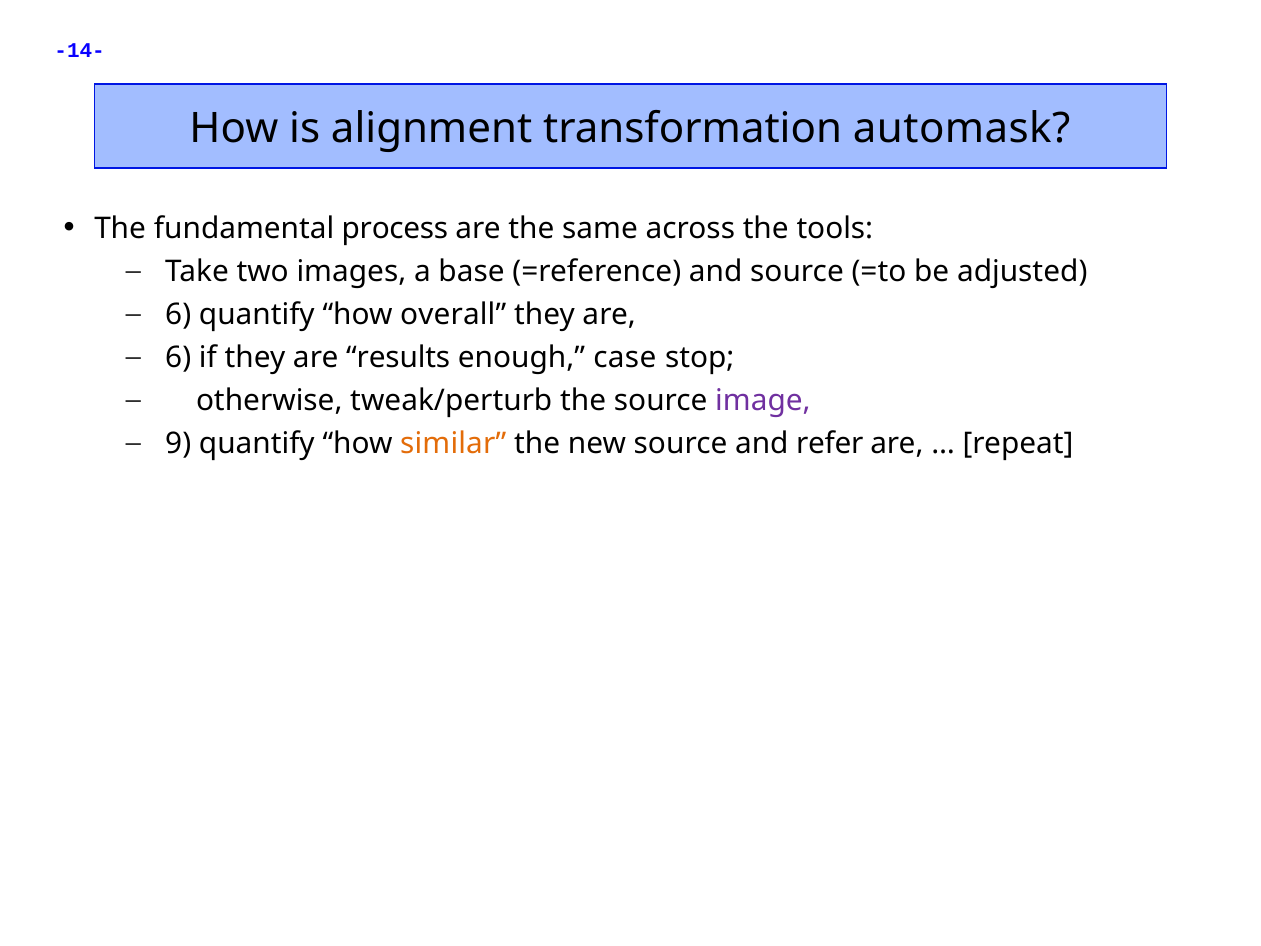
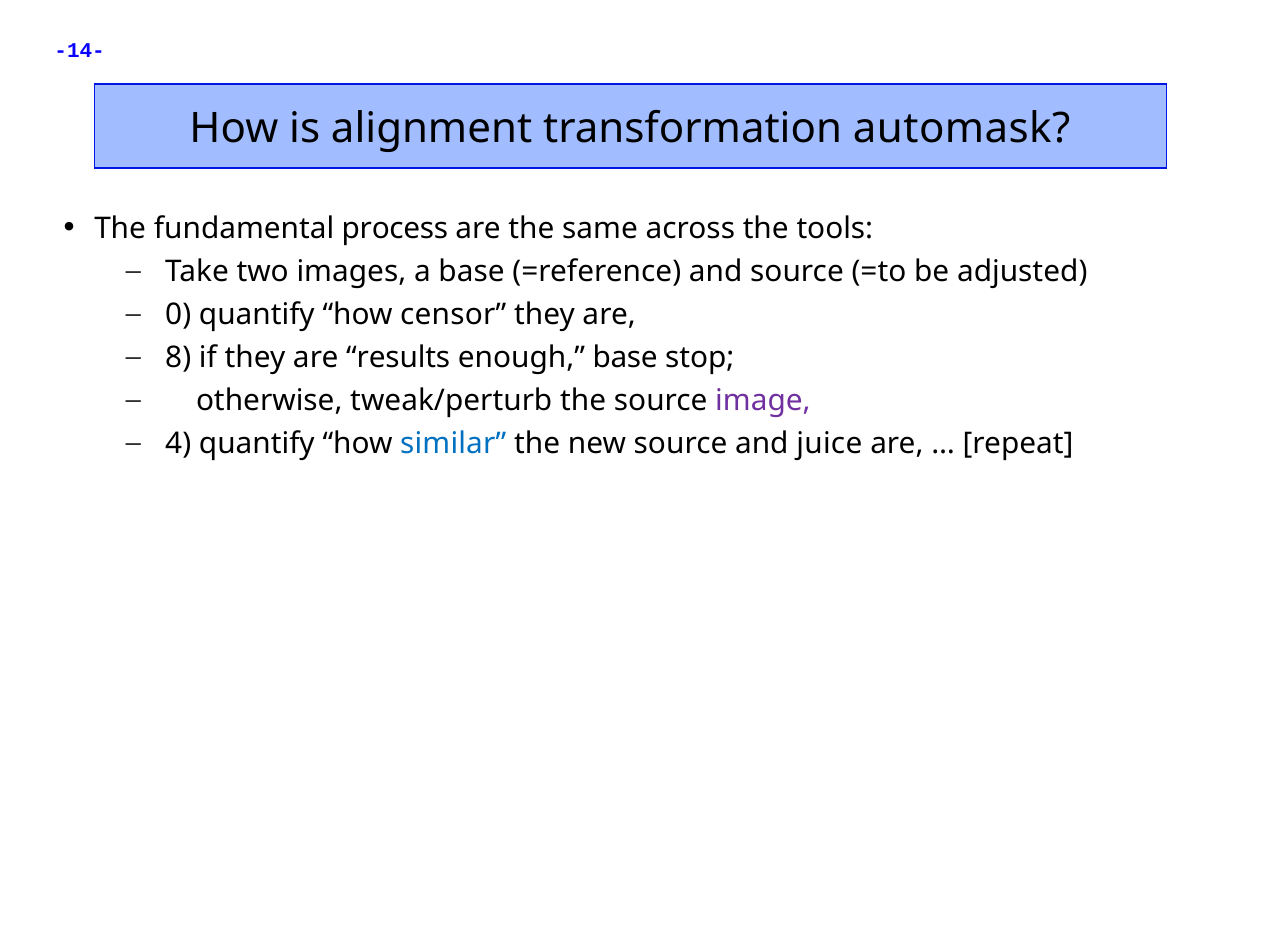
6: 6 -> 0 (178, 314)
overall: overall -> censor (453, 314)
6: 6 -> 8 (178, 358)
enough case: case -> base (625, 358)
9: 9 -> 4 (178, 444)
similar colour: orange -> blue (453, 444)
refer: refer -> juice (829, 444)
